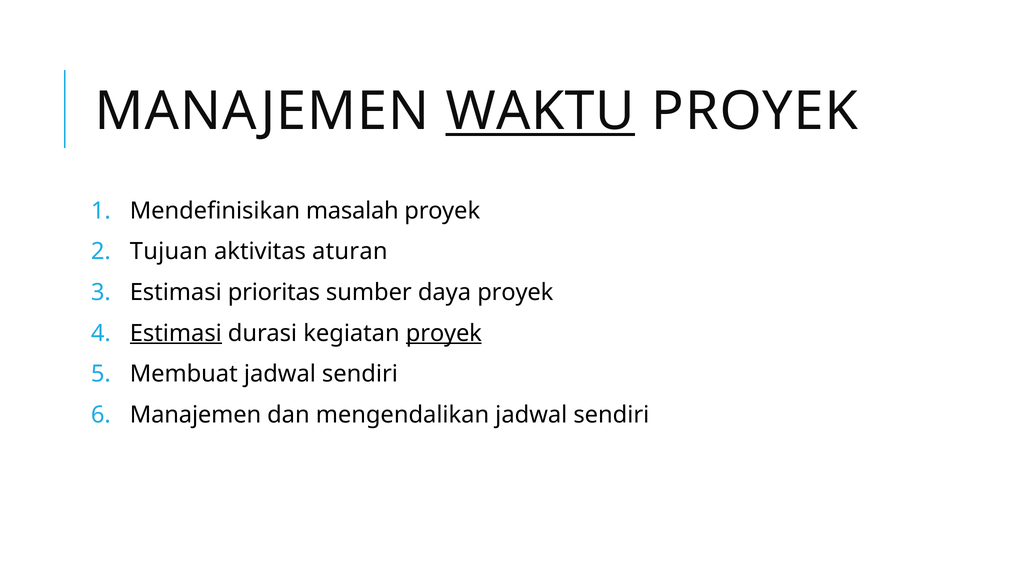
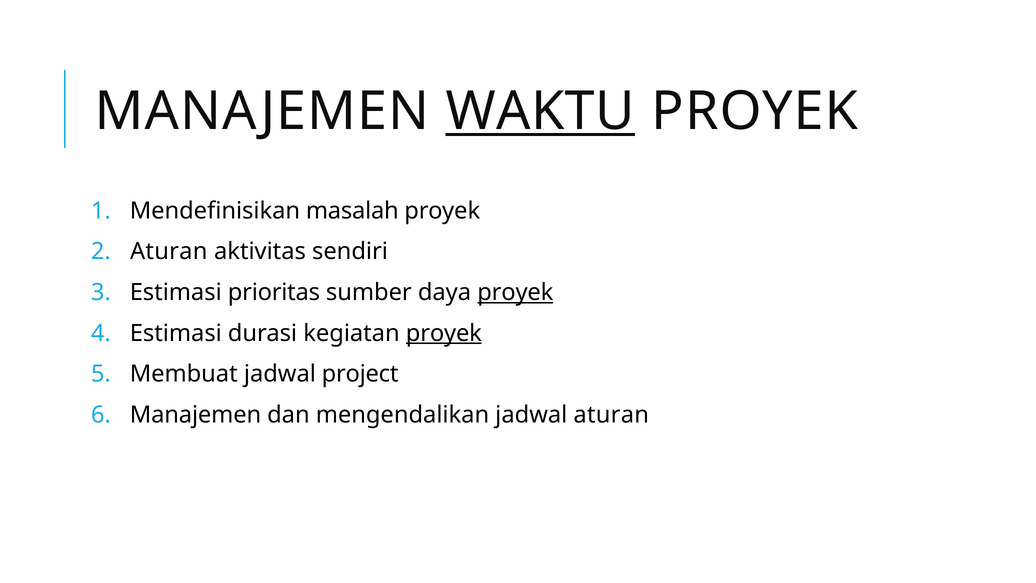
Tujuan: Tujuan -> Aturan (169, 252)
aturan: aturan -> sendiri (350, 252)
proyek underline: none -> present (515, 292)
Estimasi underline: present -> none (176, 333)
Membuat jadwal sendiri: sendiri -> project (360, 374)
mengendalikan jadwal sendiri: sendiri -> aturan (611, 415)
